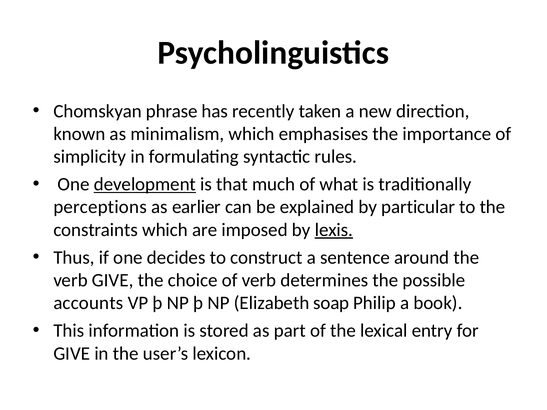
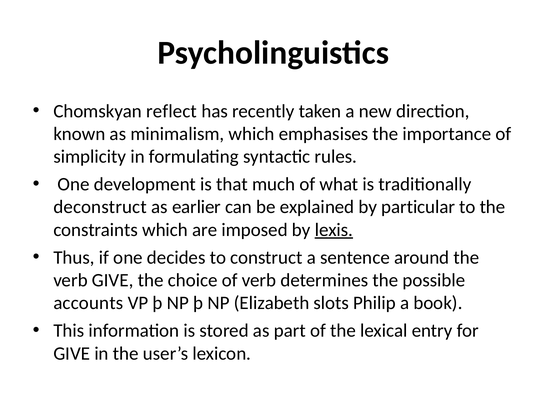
phrase: phrase -> reflect (172, 111)
development underline: present -> none (145, 184)
perceptions: perceptions -> deconstruct (100, 207)
soap: soap -> slots (331, 303)
